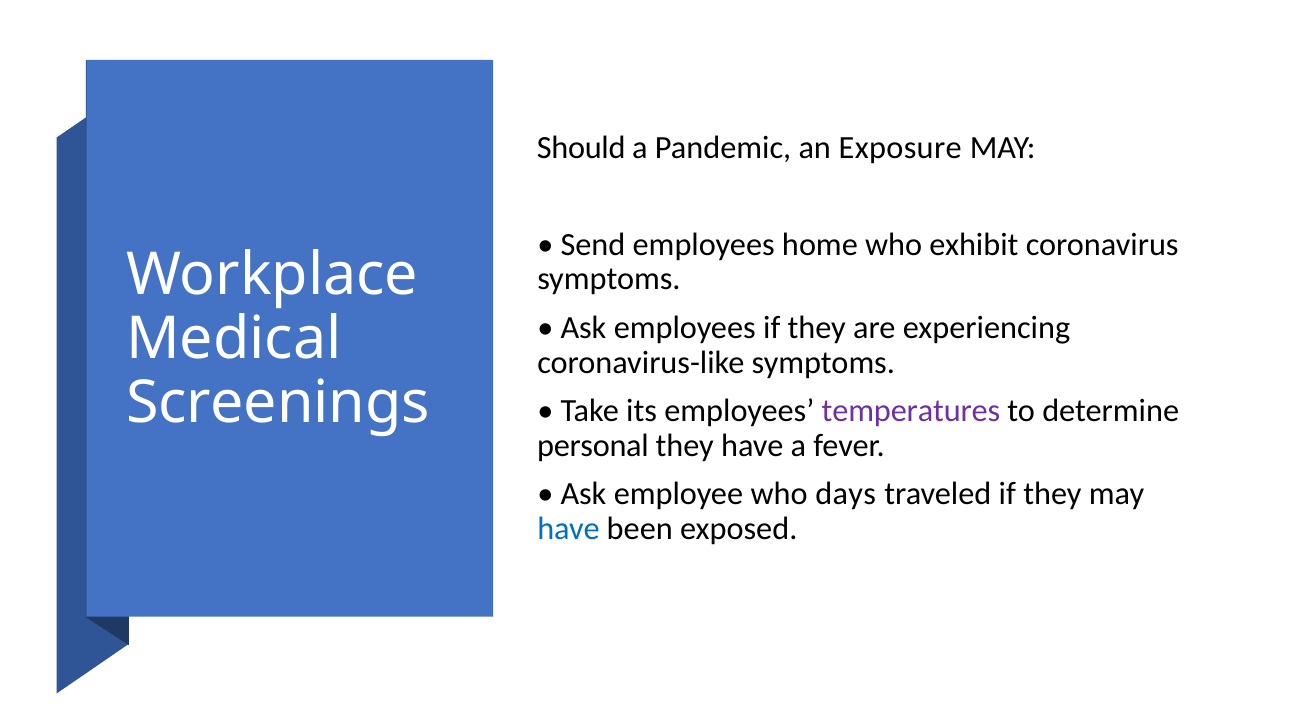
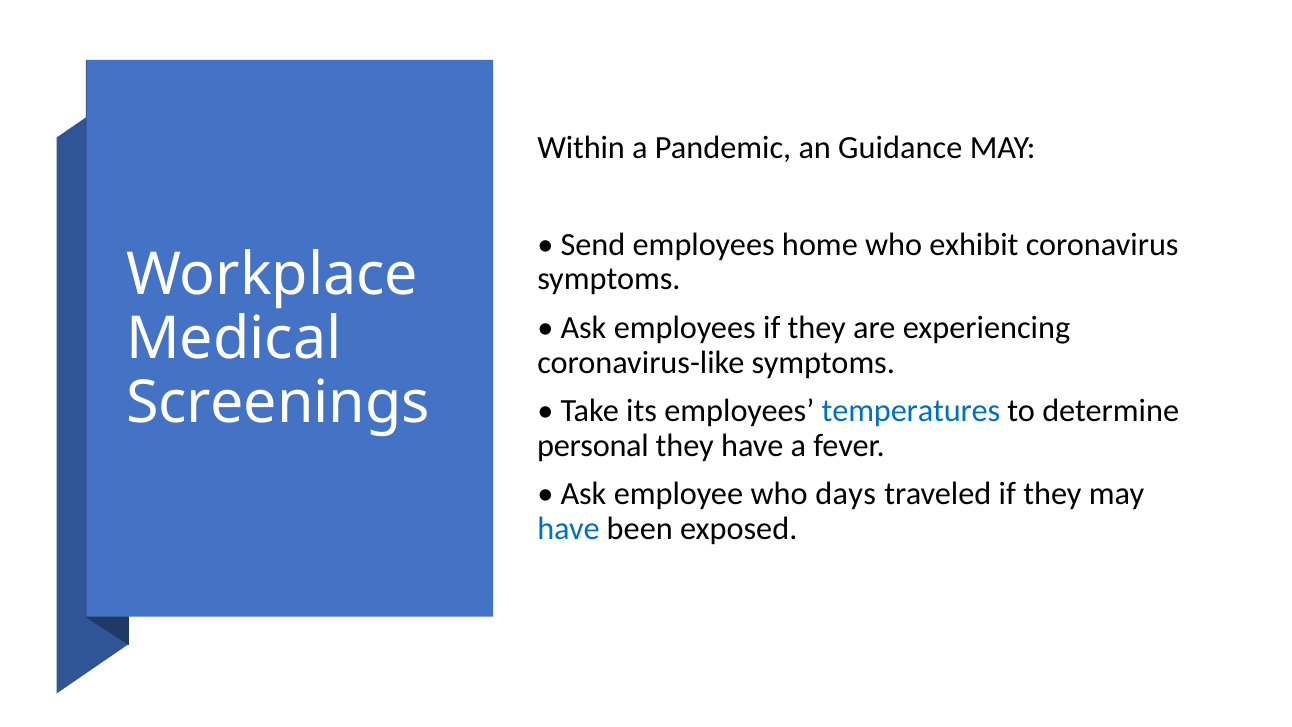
Should: Should -> Within (581, 148)
Exposure: Exposure -> Guidance (900, 148)
temperatures colour: purple -> blue (911, 411)
